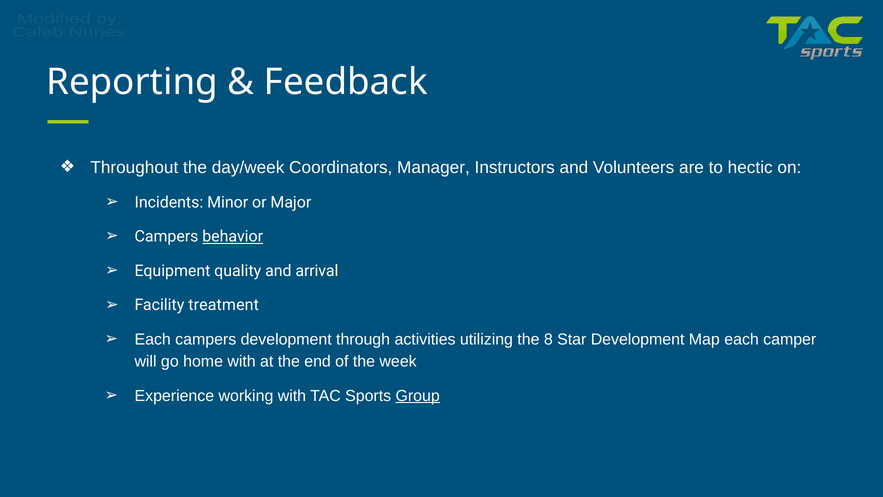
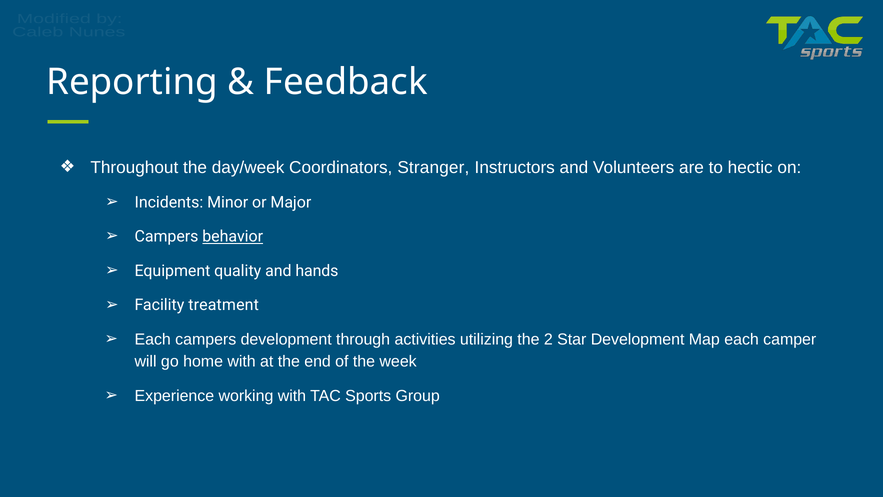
Manager: Manager -> Stranger (433, 167)
arrival: arrival -> hands (317, 271)
8: 8 -> 2 (548, 339)
Group underline: present -> none (418, 396)
